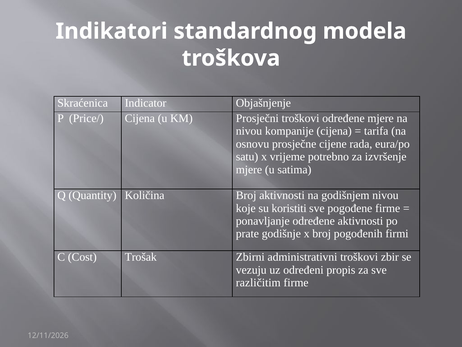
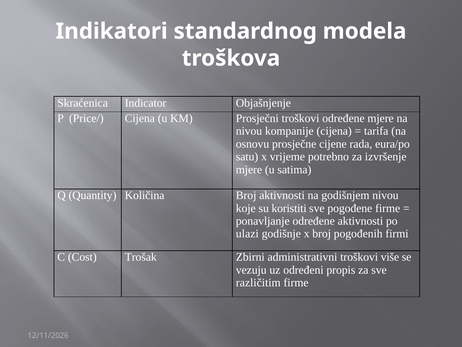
prate: prate -> ulazi (247, 233)
zbir: zbir -> više (390, 257)
